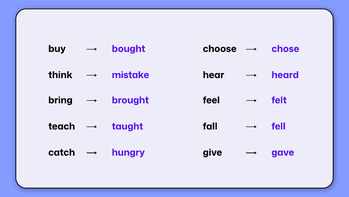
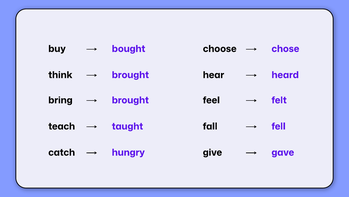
think mistake: mistake -> brought (130, 75)
